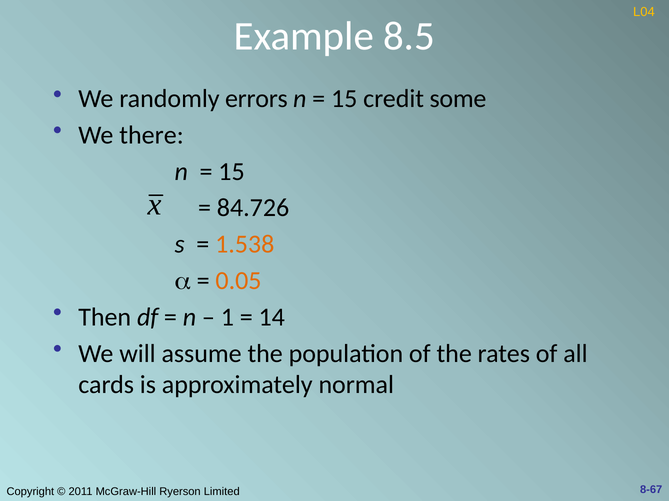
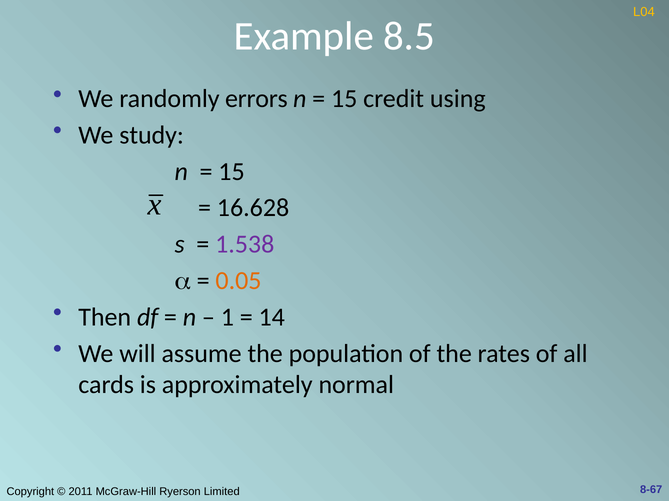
some: some -> using (458, 99)
there: there -> study (152, 135)
84.726: 84.726 -> 16.628 (253, 208)
1.538 colour: orange -> purple (245, 245)
